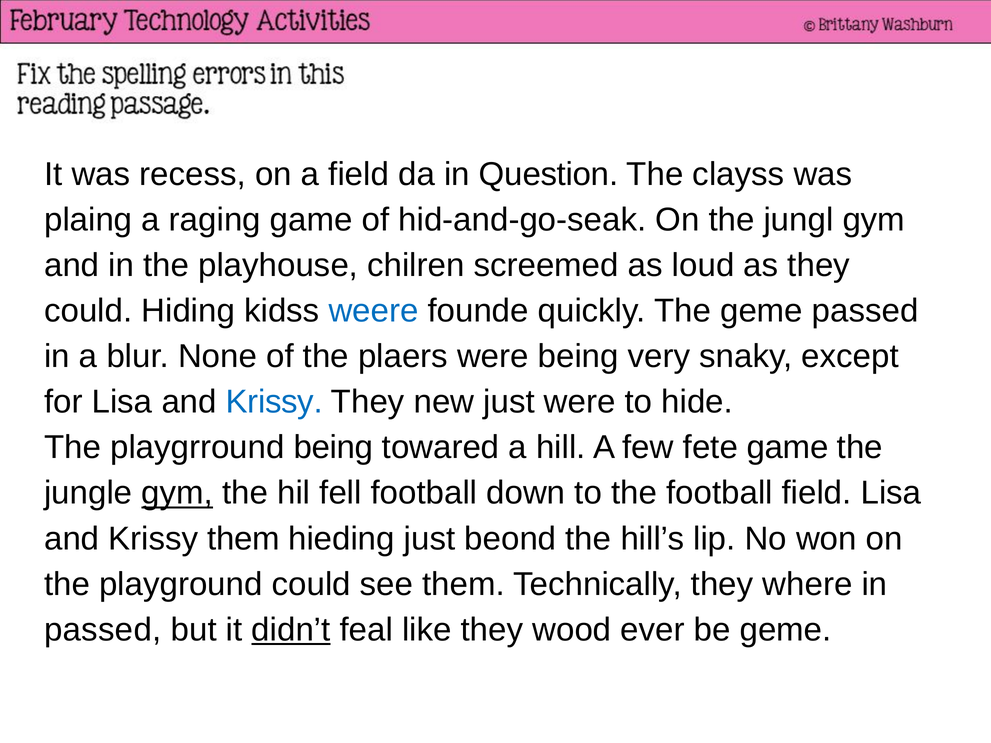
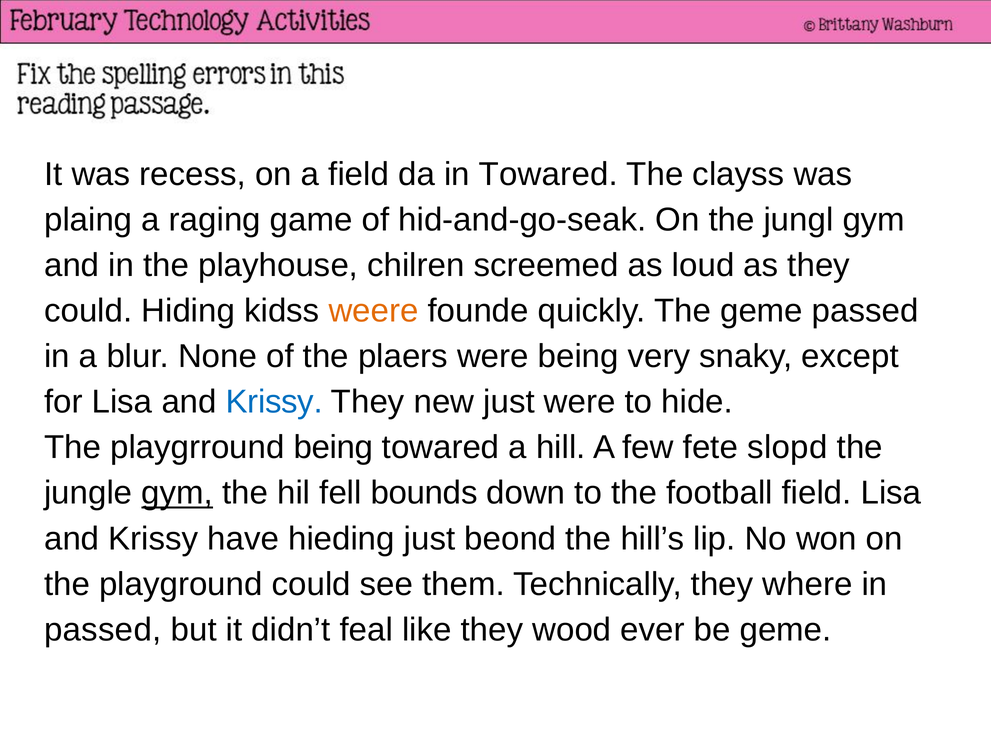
in Question: Question -> Towared (548, 174)
weere colour: blue -> orange (374, 311)
fete game: game -> slopd (787, 448)
fell football: football -> bounds (424, 493)
Krissy them: them -> have (243, 539)
didn’t underline: present -> none (291, 630)
